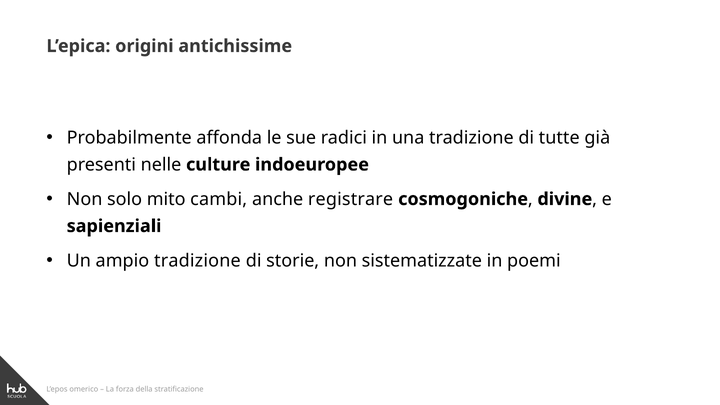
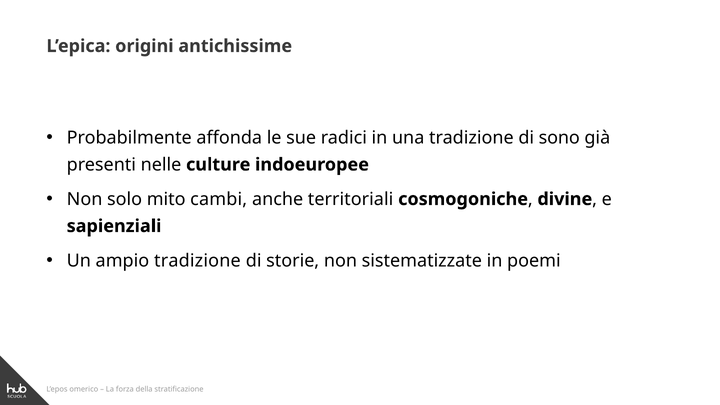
tutte: tutte -> sono (559, 138)
registrare: registrare -> territoriali (351, 199)
